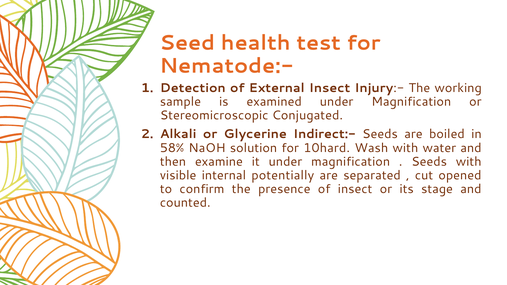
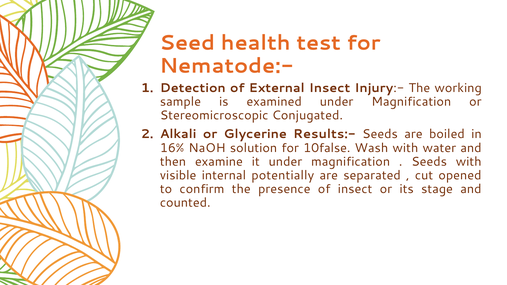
Indirect:-: Indirect:- -> Results:- (324, 134)
58%: 58% -> 16% (172, 148)
10hard: 10hard -> 10false (327, 148)
